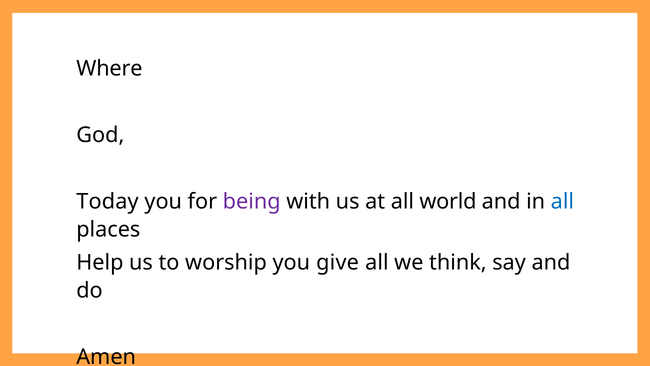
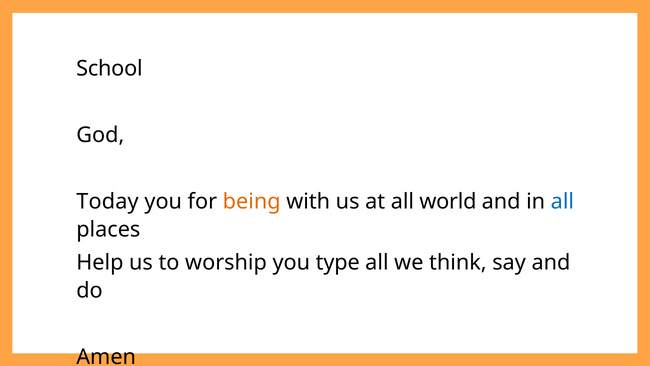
Where: Where -> School (109, 68)
being colour: purple -> orange (252, 201)
give: give -> type (338, 262)
